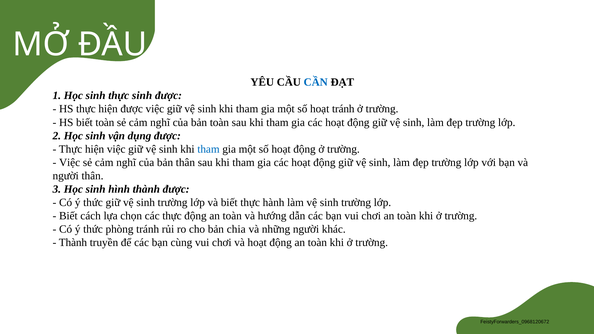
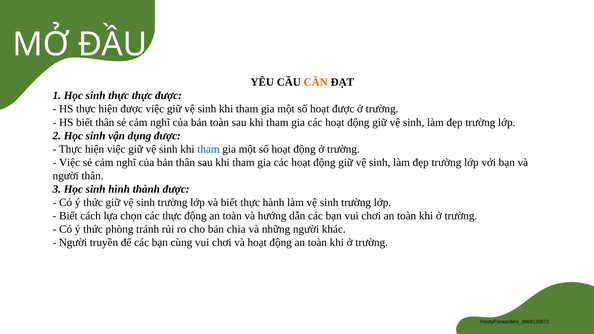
CẦN colour: blue -> orange (316, 82)
thực sinh: sinh -> thực (142, 96)
hoạt tránh: tránh -> được (343, 109)
biết toàn: toàn -> thân (105, 122)
Thành: Thành -> Người (73, 243)
